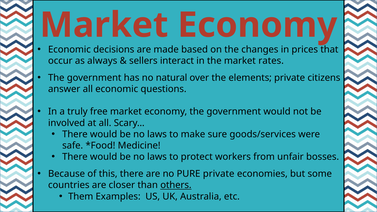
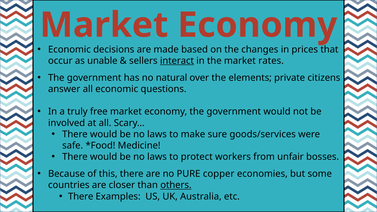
always: always -> unable (102, 61)
interact underline: none -> present (177, 61)
PURE private: private -> copper (219, 174)
Them: Them -> There (81, 196)
